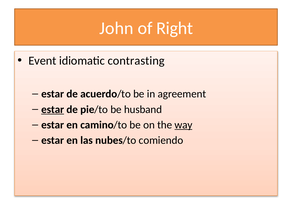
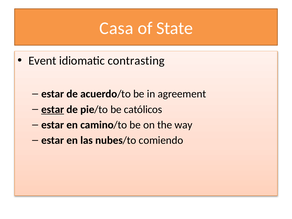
John: John -> Casa (116, 28)
Right: Right -> State (175, 28)
husband: husband -> católicos (143, 109)
way underline: present -> none (183, 125)
